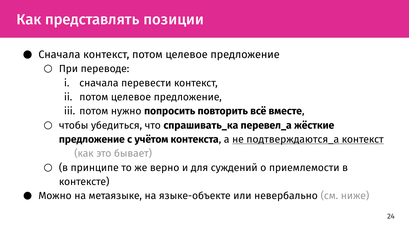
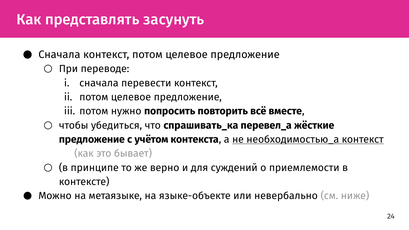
позиции: позиции -> засунуть (174, 19)
подтверждаются_а: подтверждаются_а -> необходимостью_а (293, 139)
